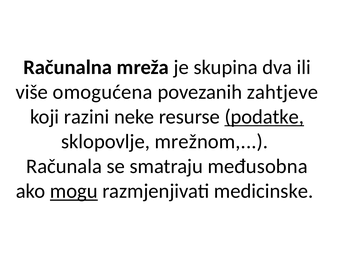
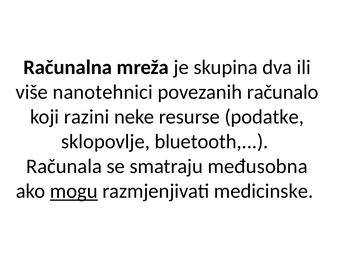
omogućena: omogućena -> nanotehnici (103, 92)
zahtjeve: zahtjeve -> računalo (283, 92)
podatke underline: present -> none (264, 117)
mrežnom: mrežnom -> bluetooth (212, 142)
